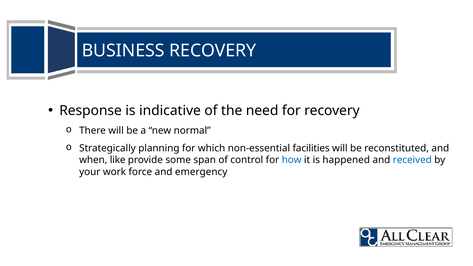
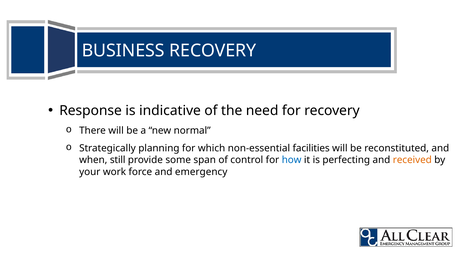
like: like -> still (118, 160)
happened: happened -> perfecting (346, 160)
received colour: blue -> orange (412, 160)
